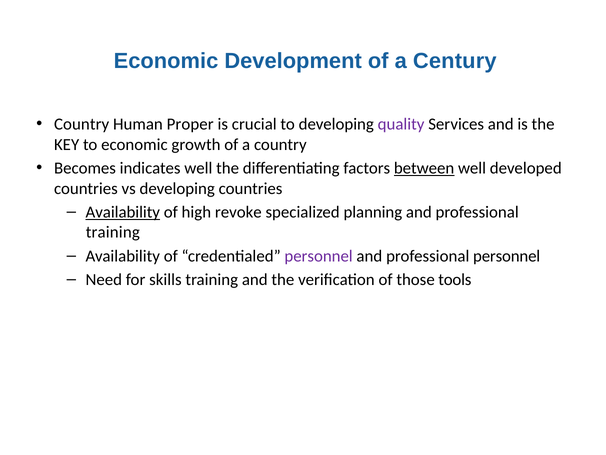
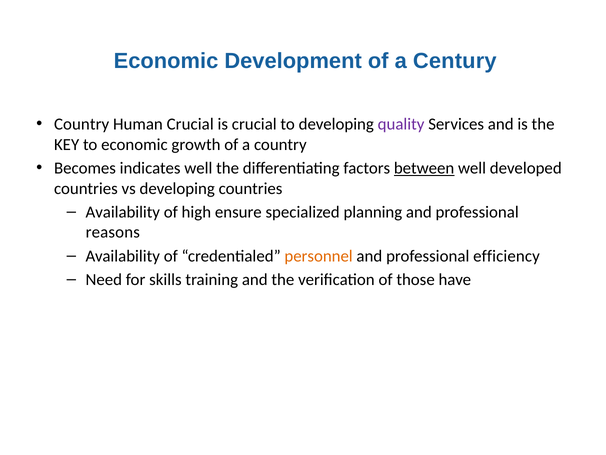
Human Proper: Proper -> Crucial (190, 124)
Availability underline: present -> none (123, 212)
revoke: revoke -> ensure (238, 212)
training: training -> reasons (113, 232)
personnel colour: purple -> orange (319, 256)
professional personnel: personnel -> efficiency (506, 256)
tools: tools -> have (455, 279)
